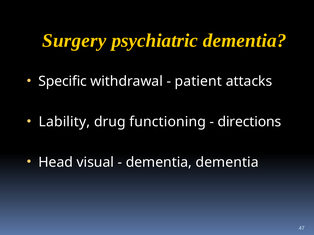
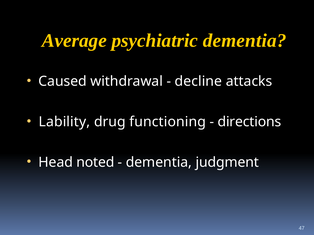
Surgery: Surgery -> Average (74, 41)
Specific: Specific -> Caused (63, 82)
patient: patient -> decline (198, 82)
visual: visual -> noted (95, 163)
dementia dementia: dementia -> judgment (227, 163)
